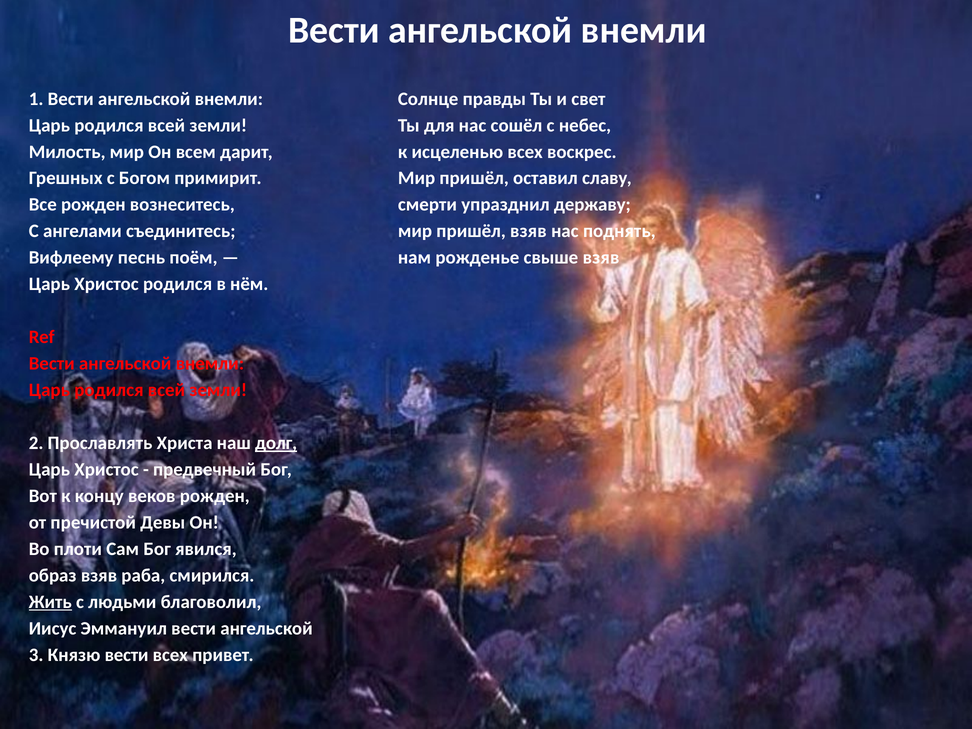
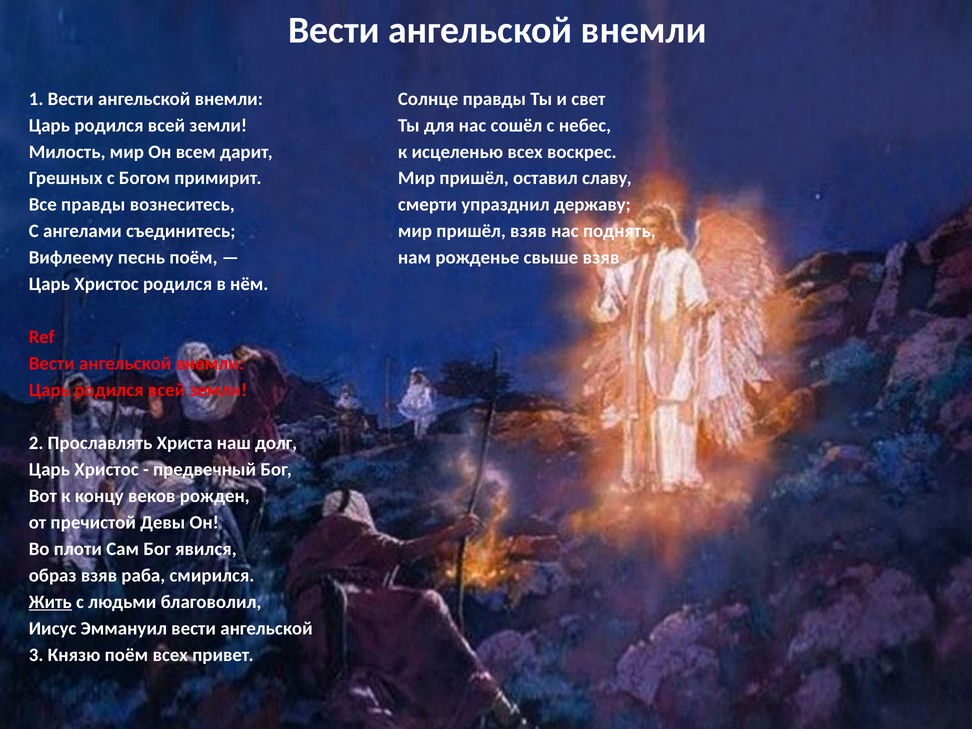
Все рожден: рожден -> правды (93, 205)
долг underline: present -> none (276, 443)
Князю вести: вести -> поём (126, 655)
